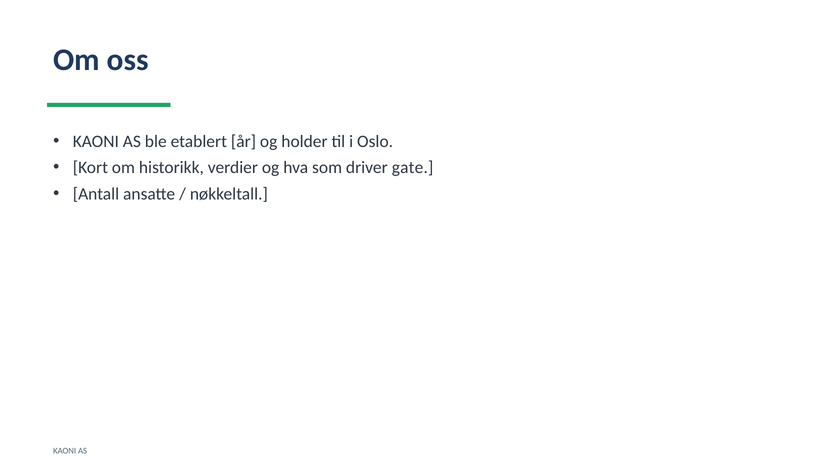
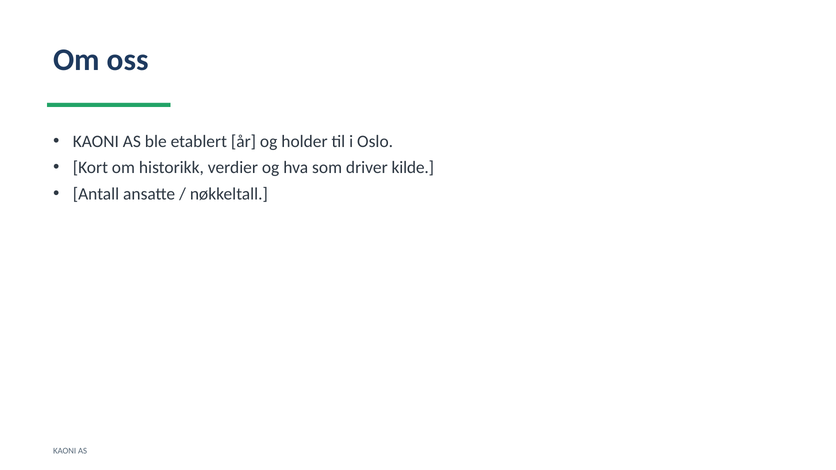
gate: gate -> kilde (413, 168)
